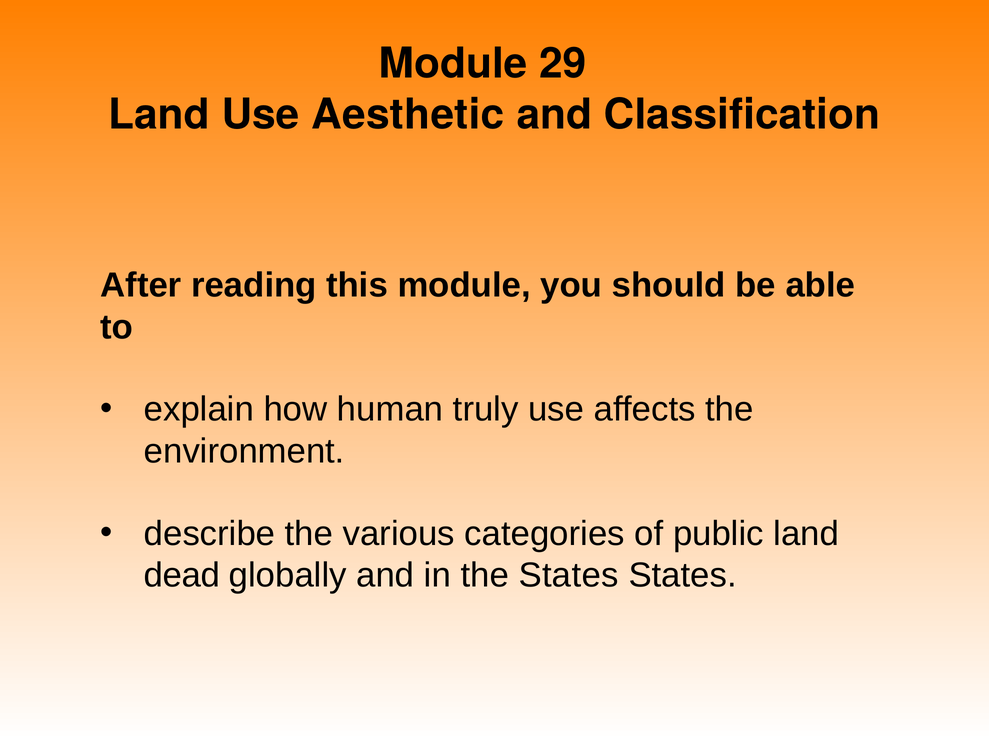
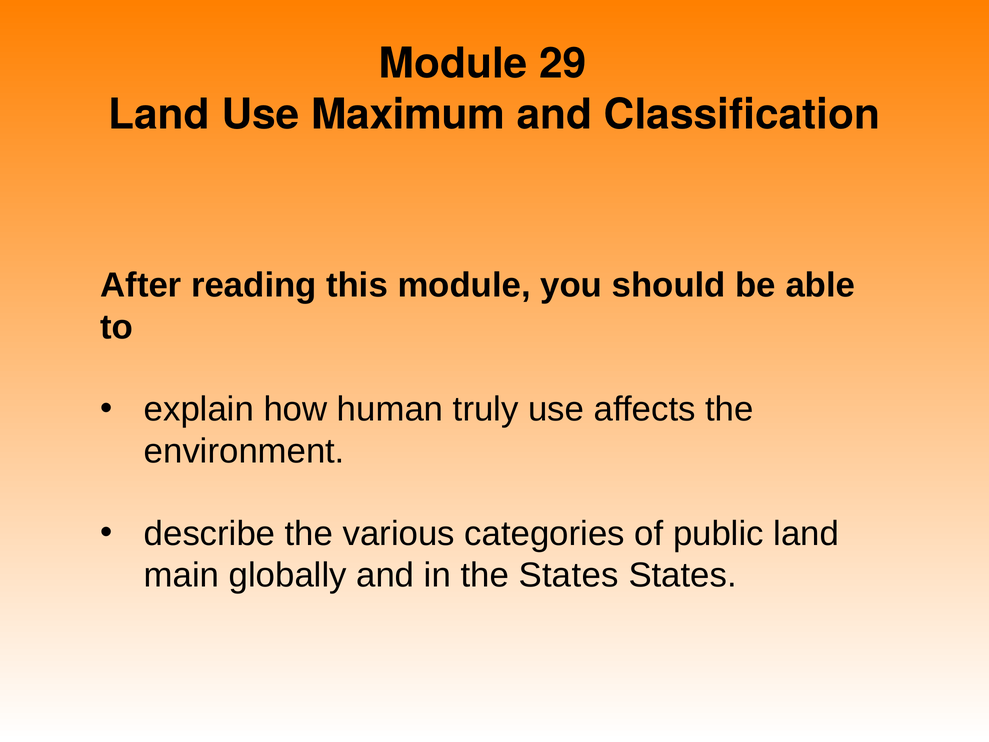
Aesthetic: Aesthetic -> Maximum (408, 115)
dead: dead -> main (182, 575)
